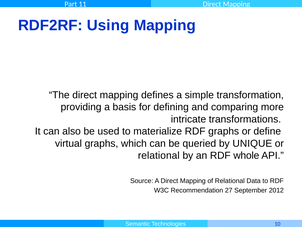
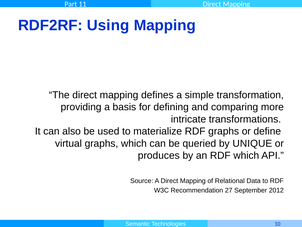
relational: relational -> produces (159, 155)
RDF whole: whole -> which (246, 155)
